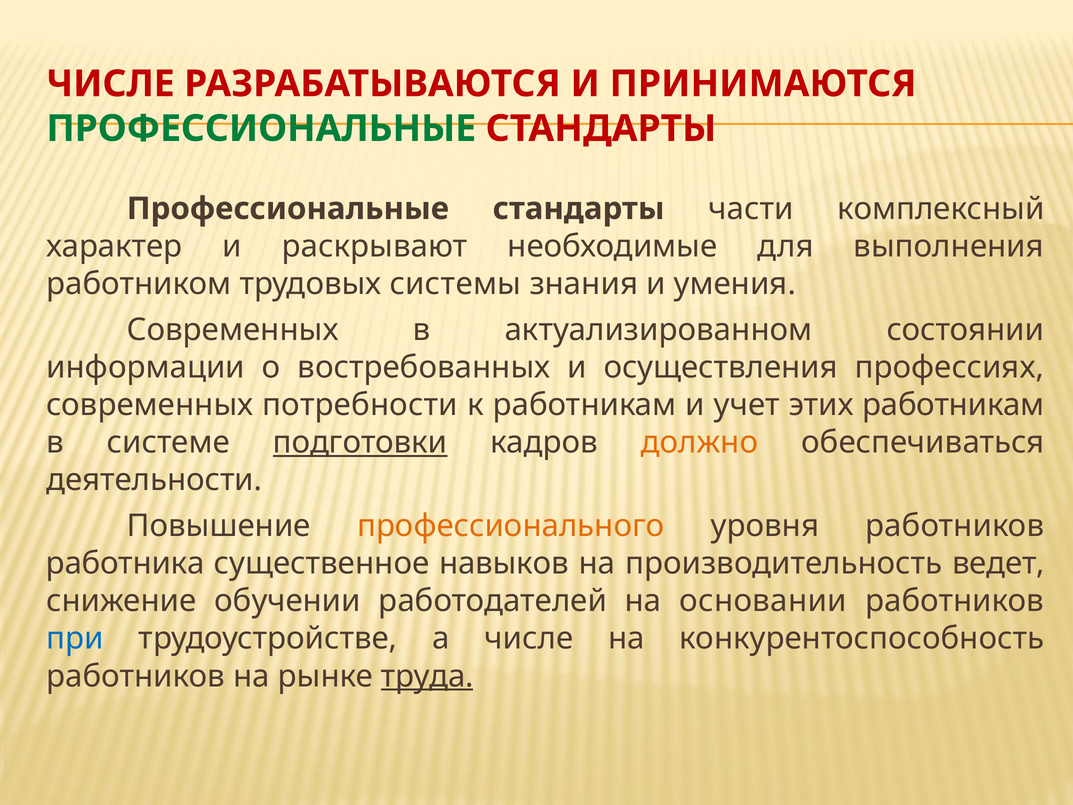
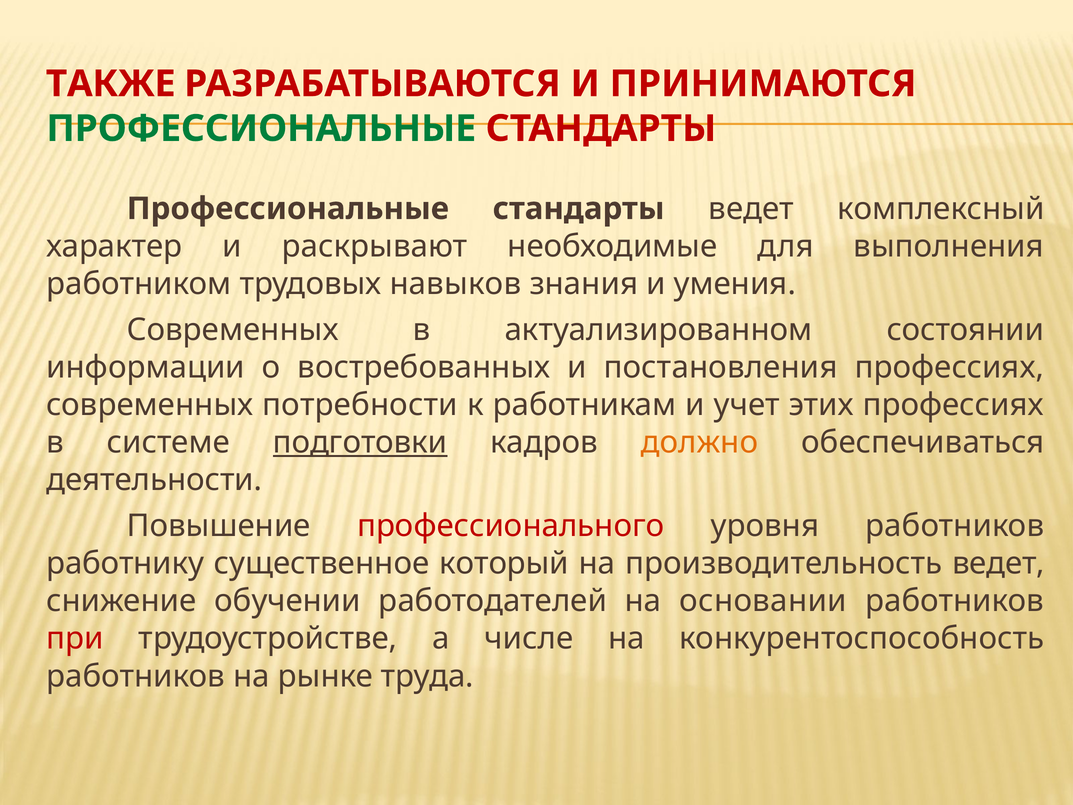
ЧИСЛЕ: ЧИСЛЕ -> ТАКЖЕ (111, 84)
стандарты части: части -> ведет (751, 209)
системы: системы -> навыков (455, 284)
осуществления: осуществления -> постановления (721, 367)
этих работникам: работникам -> профессиях (953, 405)
профессионального colour: orange -> red (511, 526)
работника: работника -> работнику (125, 563)
навыков: навыков -> который (504, 563)
при colour: blue -> red (75, 638)
труда underline: present -> none (427, 676)
